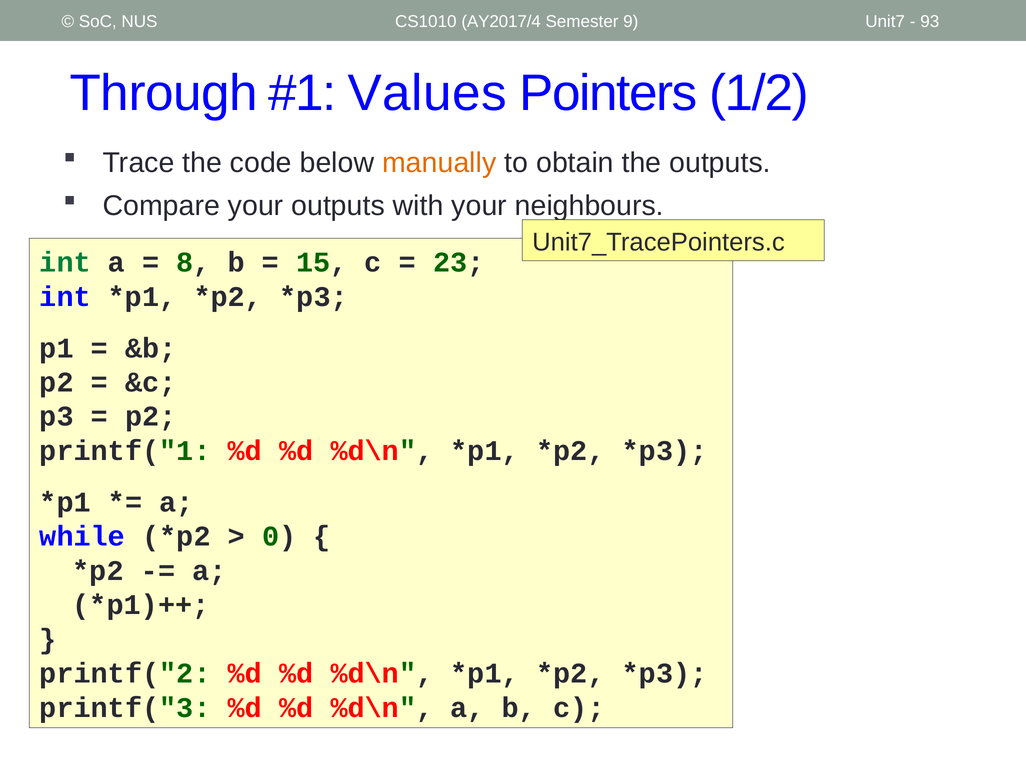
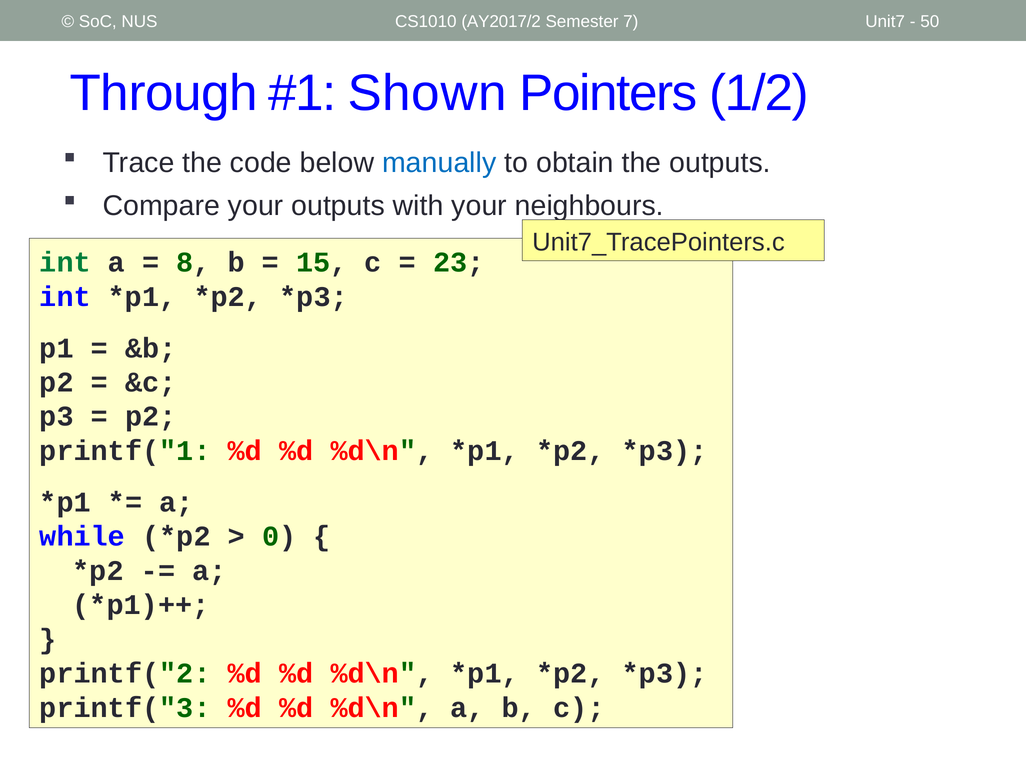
AY2017/4: AY2017/4 -> AY2017/2 (501, 22)
9: 9 -> 7 (631, 22)
93: 93 -> 50 (930, 22)
Values: Values -> Shown (427, 93)
manually colour: orange -> blue (439, 163)
